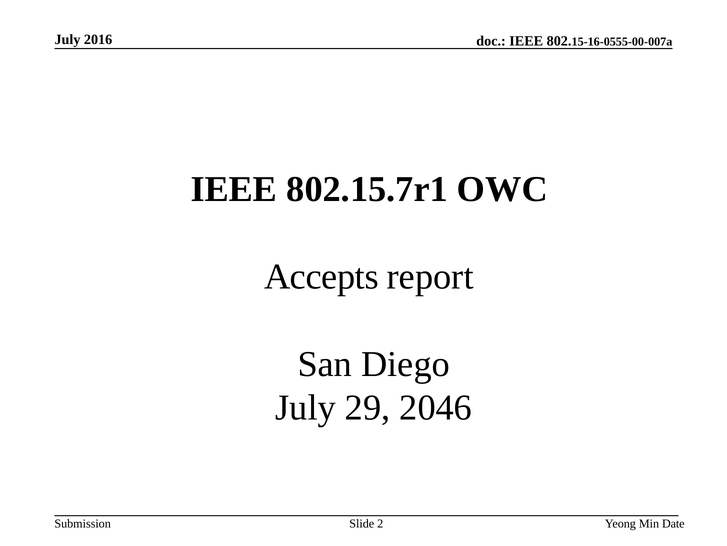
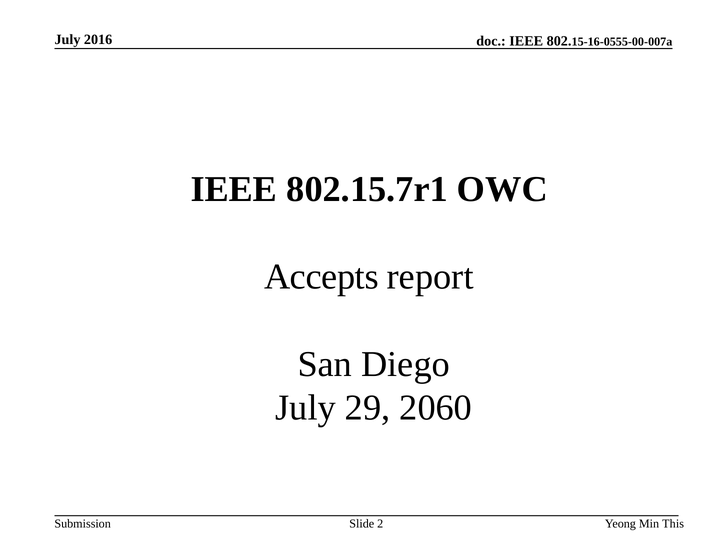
2046: 2046 -> 2060 (436, 407)
Date: Date -> This (673, 523)
